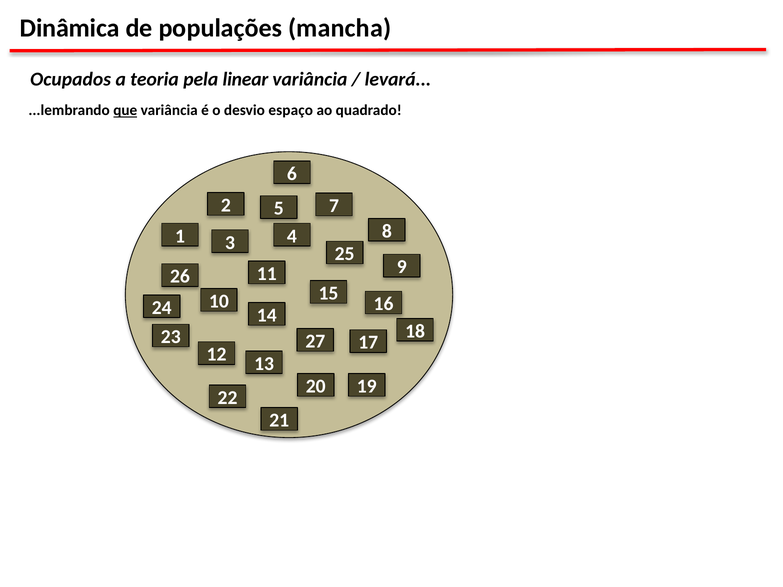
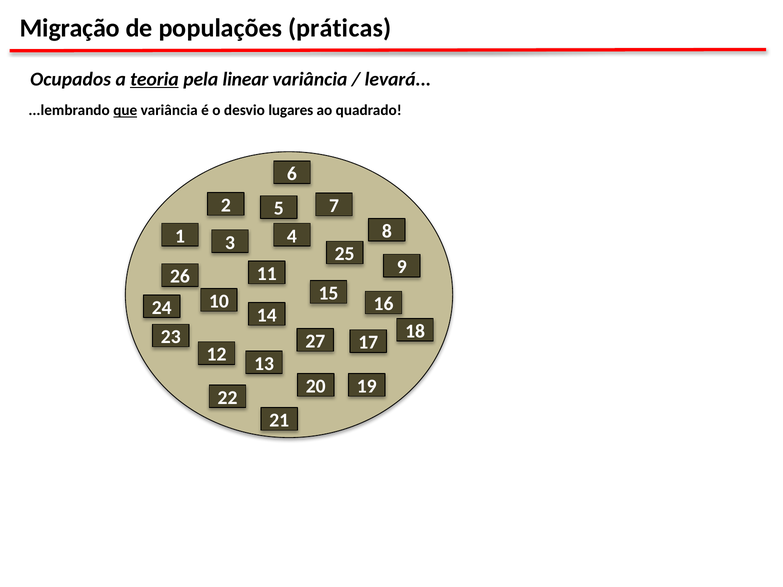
Dinâmica: Dinâmica -> Migração (70, 28)
mancha: mancha -> práticas (340, 28)
teoria underline: none -> present (154, 79)
espaço: espaço -> lugares (291, 110)
